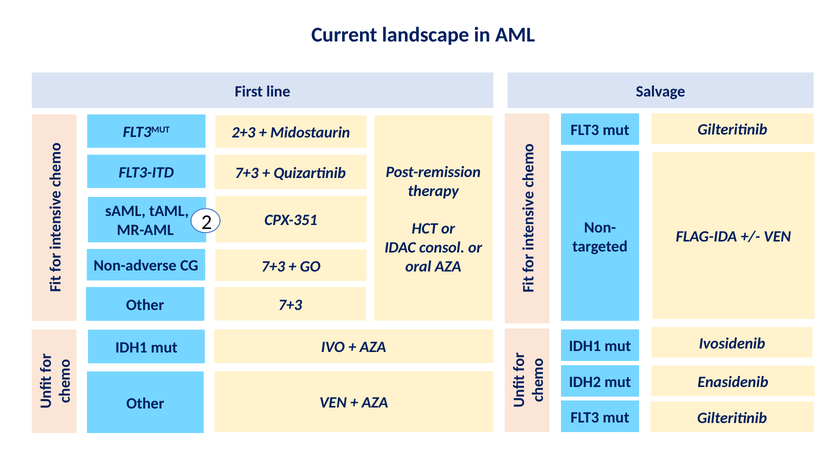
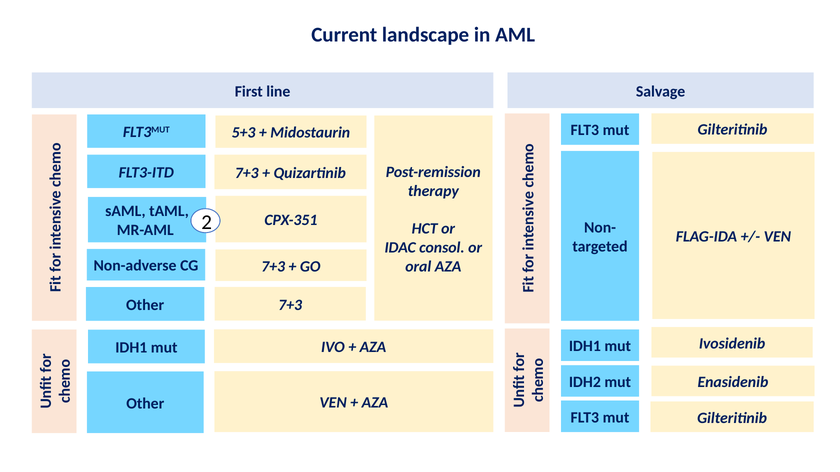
2+3: 2+3 -> 5+3 (244, 133)
